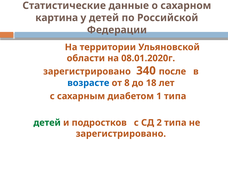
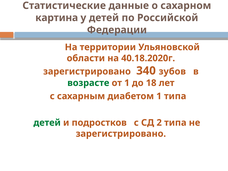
08.01.2020г: 08.01.2020г -> 40.18.2020г (148, 58)
после: после -> зубов (172, 71)
возрасте colour: blue -> green (88, 83)
от 8: 8 -> 1 (127, 83)
